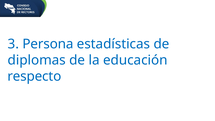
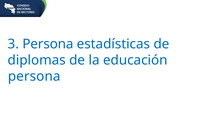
respecto: respecto -> persona (34, 76)
